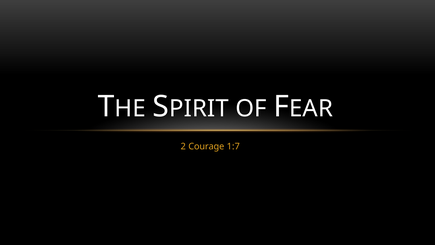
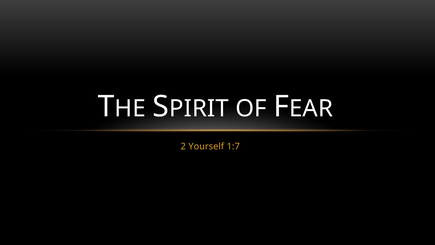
Courage: Courage -> Yourself (206, 146)
